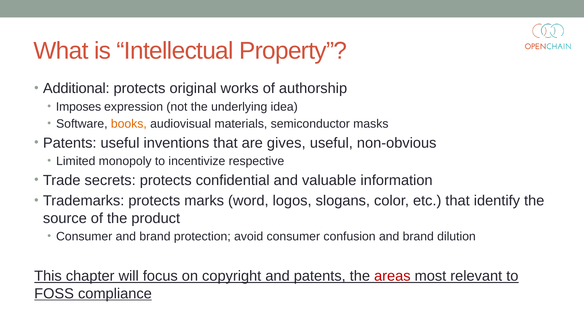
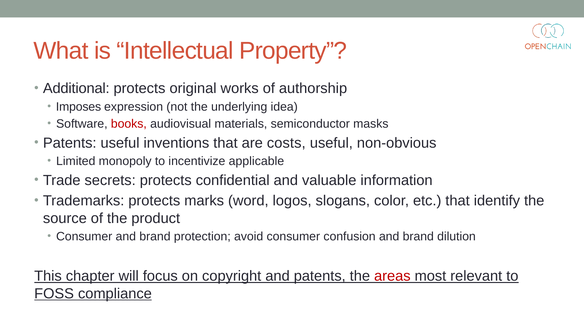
books colour: orange -> red (129, 124)
gives: gives -> costs (286, 143)
respective: respective -> applicable (256, 162)
